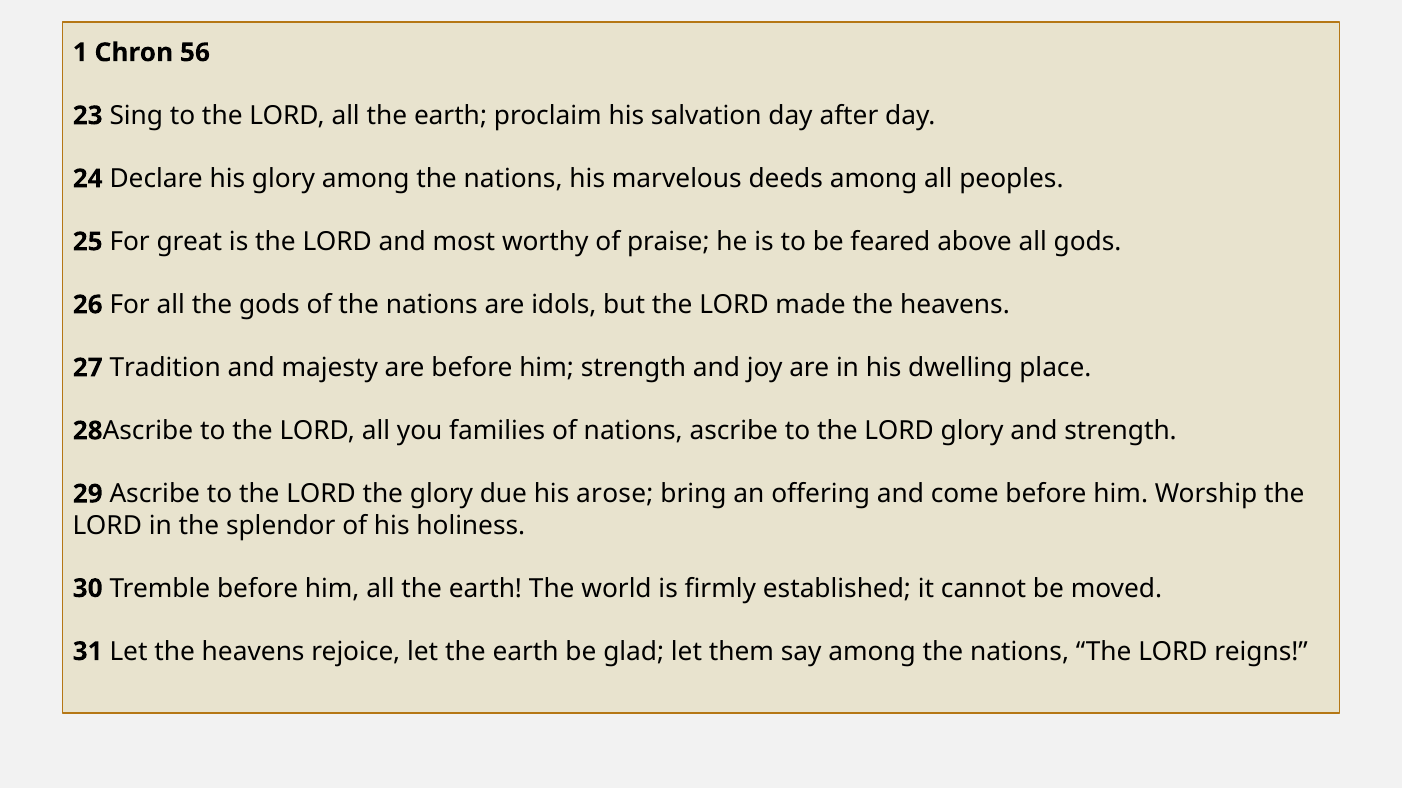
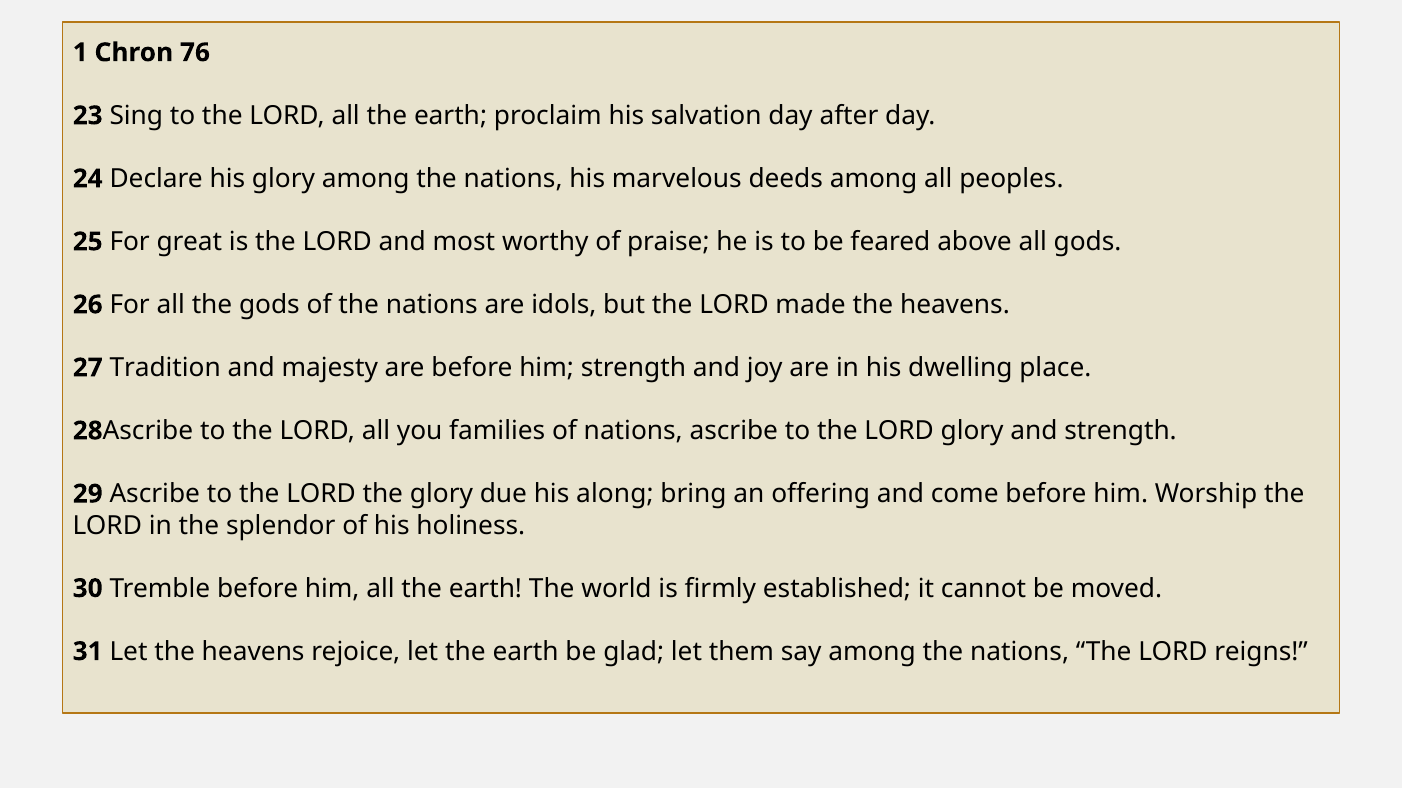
56: 56 -> 76 (195, 53)
arose: arose -> along (615, 494)
